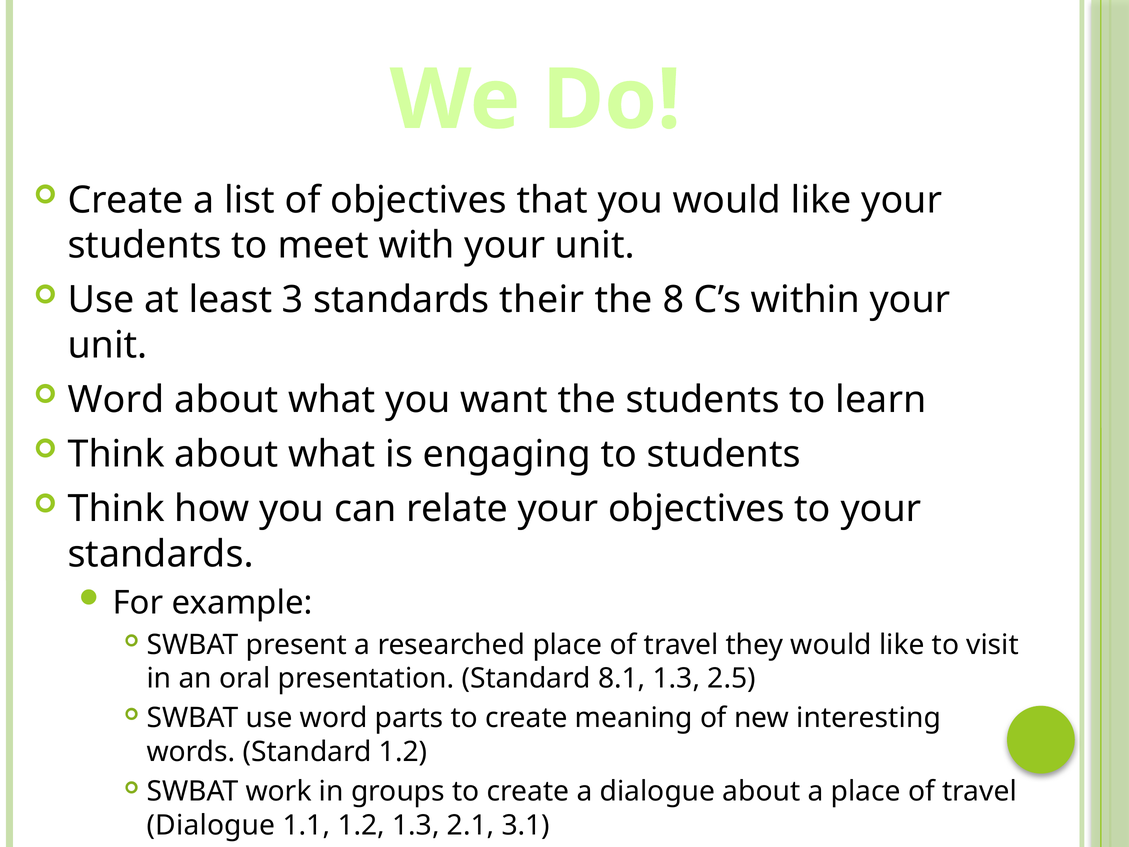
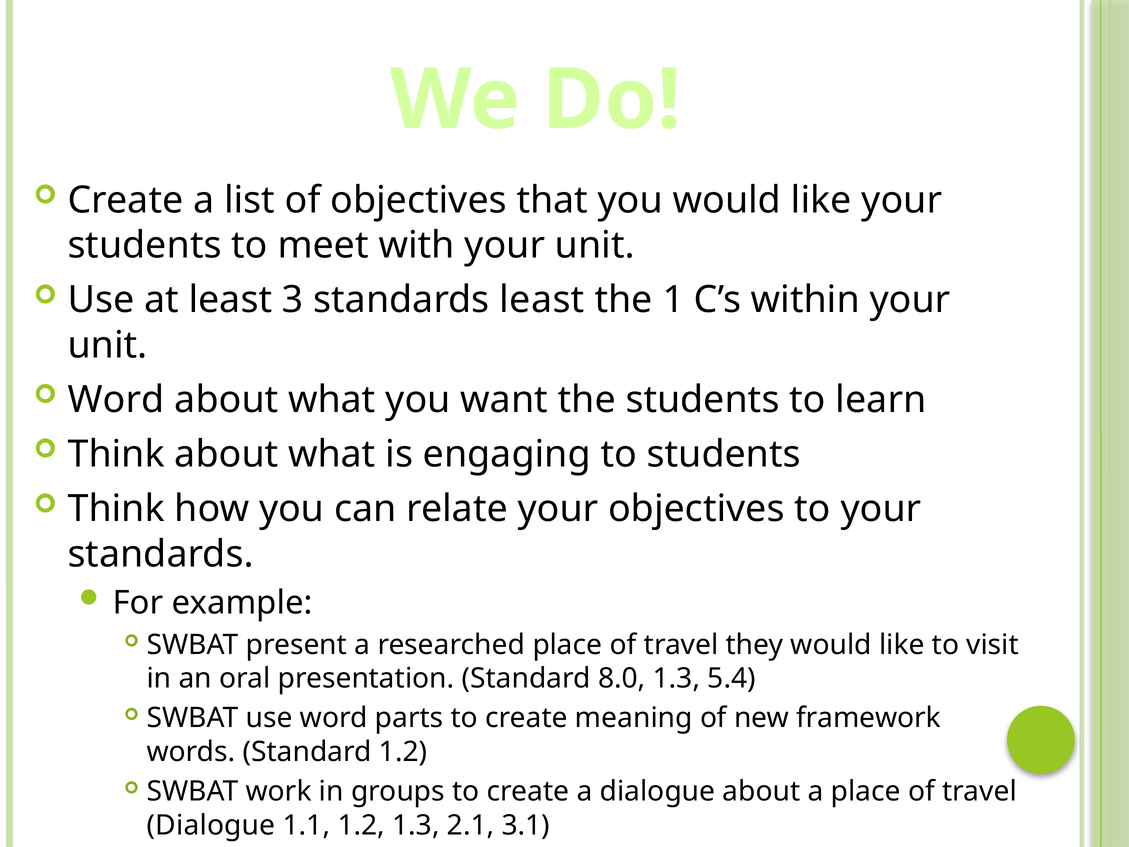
standards their: their -> least (542, 300)
8: 8 -> 1 (673, 300)
8.1: 8.1 -> 8.0 (622, 678)
2.5: 2.5 -> 5.4 (732, 678)
interesting: interesting -> framework (869, 718)
